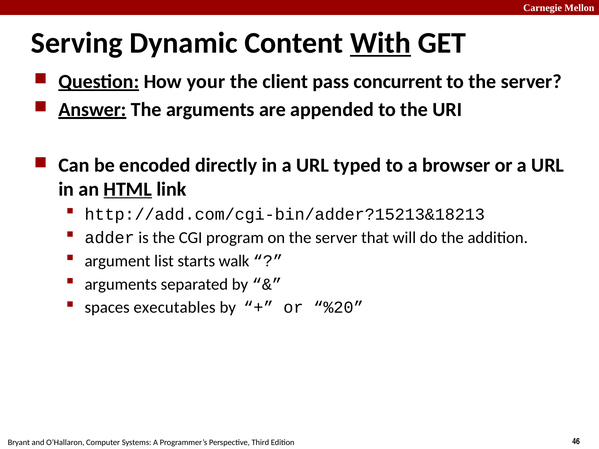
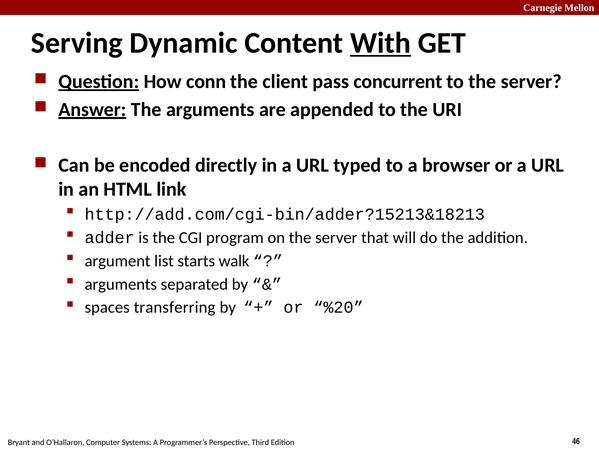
your: your -> conn (206, 82)
HTML underline: present -> none (128, 189)
executables: executables -> transferring (175, 308)
